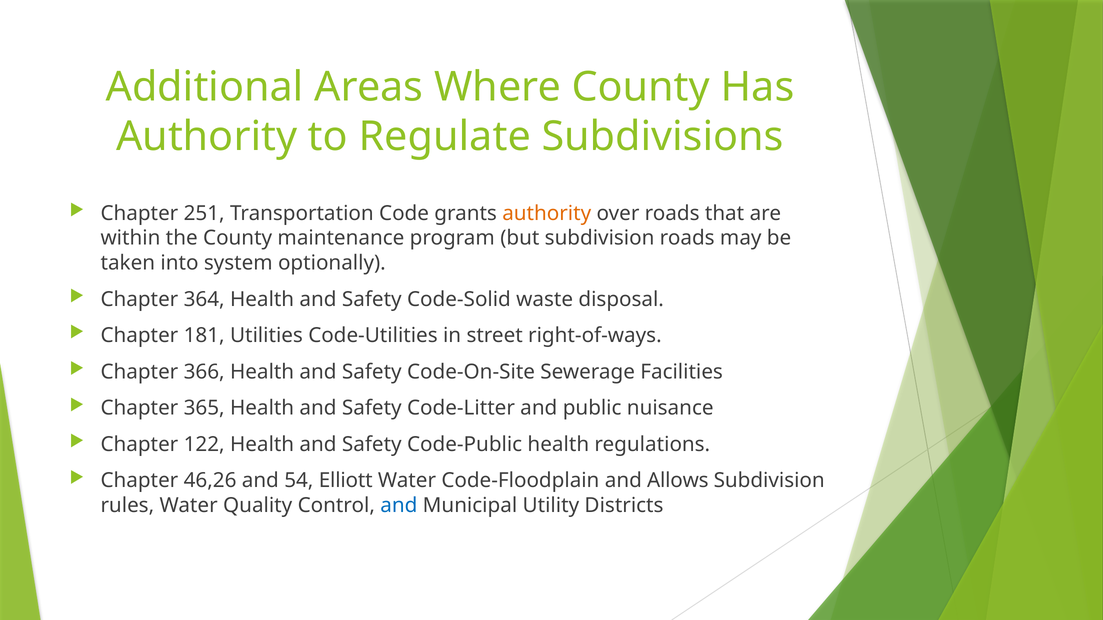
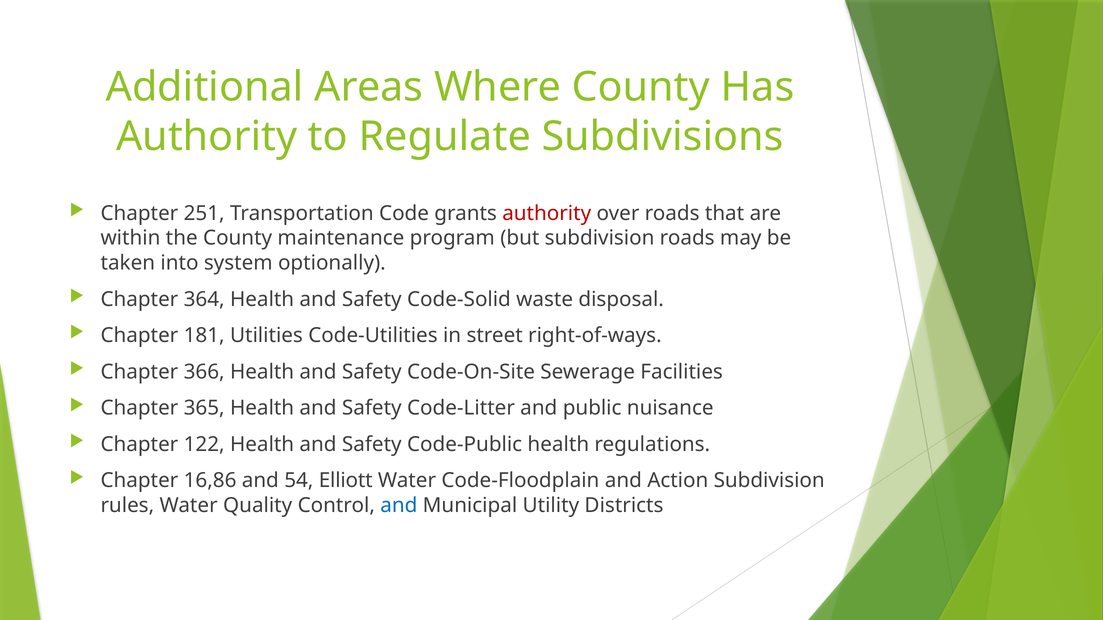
authority colour: orange -> red (547, 213)
46,26: 46,26 -> 16,86 (210, 481)
Allows: Allows -> Action (678, 481)
